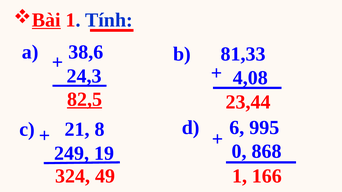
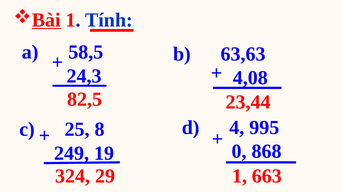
38,6: 38,6 -> 58,5 (86, 52)
81,33: 81,33 -> 63,63 (243, 54)
82,5 underline: present -> none (85, 99)
21: 21 -> 25 (77, 130)
6: 6 -> 4 (237, 128)
49: 49 -> 29 (105, 176)
166: 166 -> 663 (267, 176)
